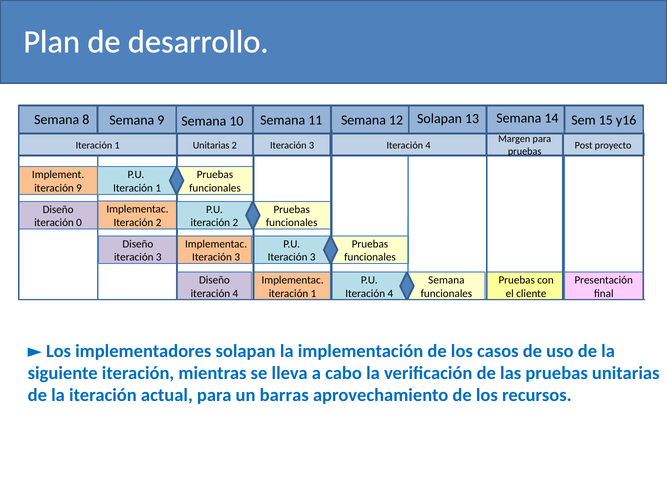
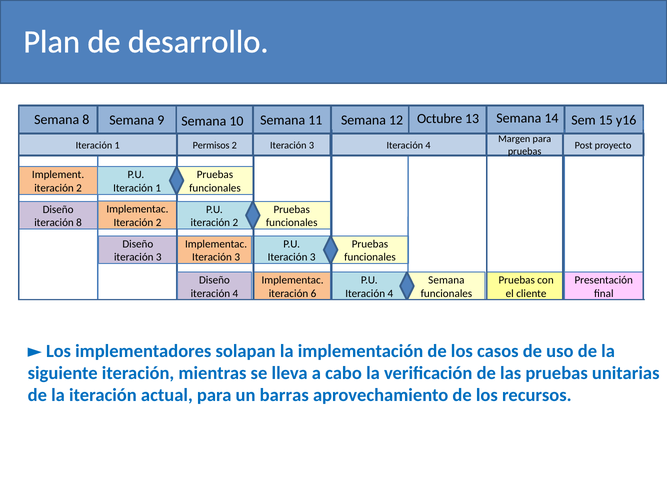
12 Solapan: Solapan -> Octubre (440, 119)
1 Unitarias: Unitarias -> Permisos (211, 145)
9: 9 -> 2 (79, 188)
iteración 0: 0 -> 8 (79, 223)
1: 1 -> 6 (314, 294)
